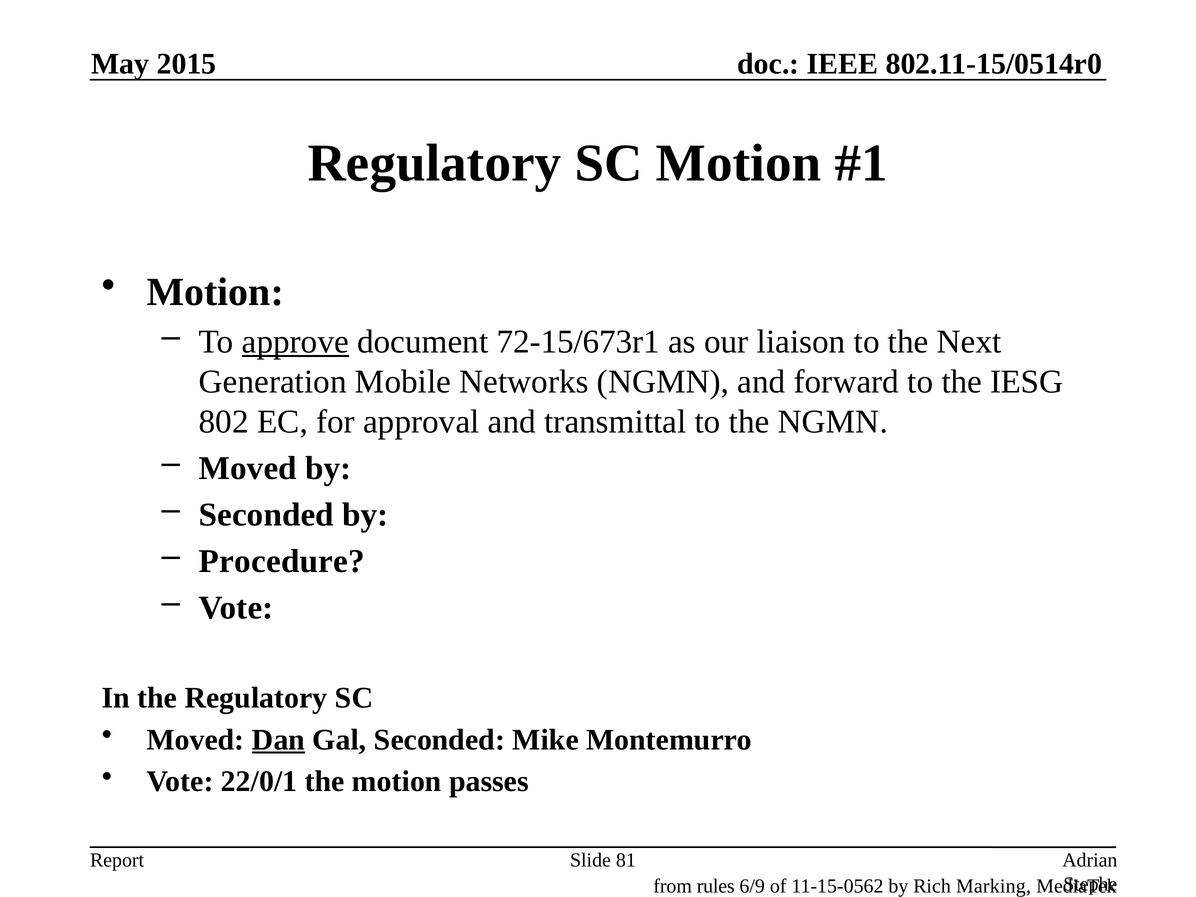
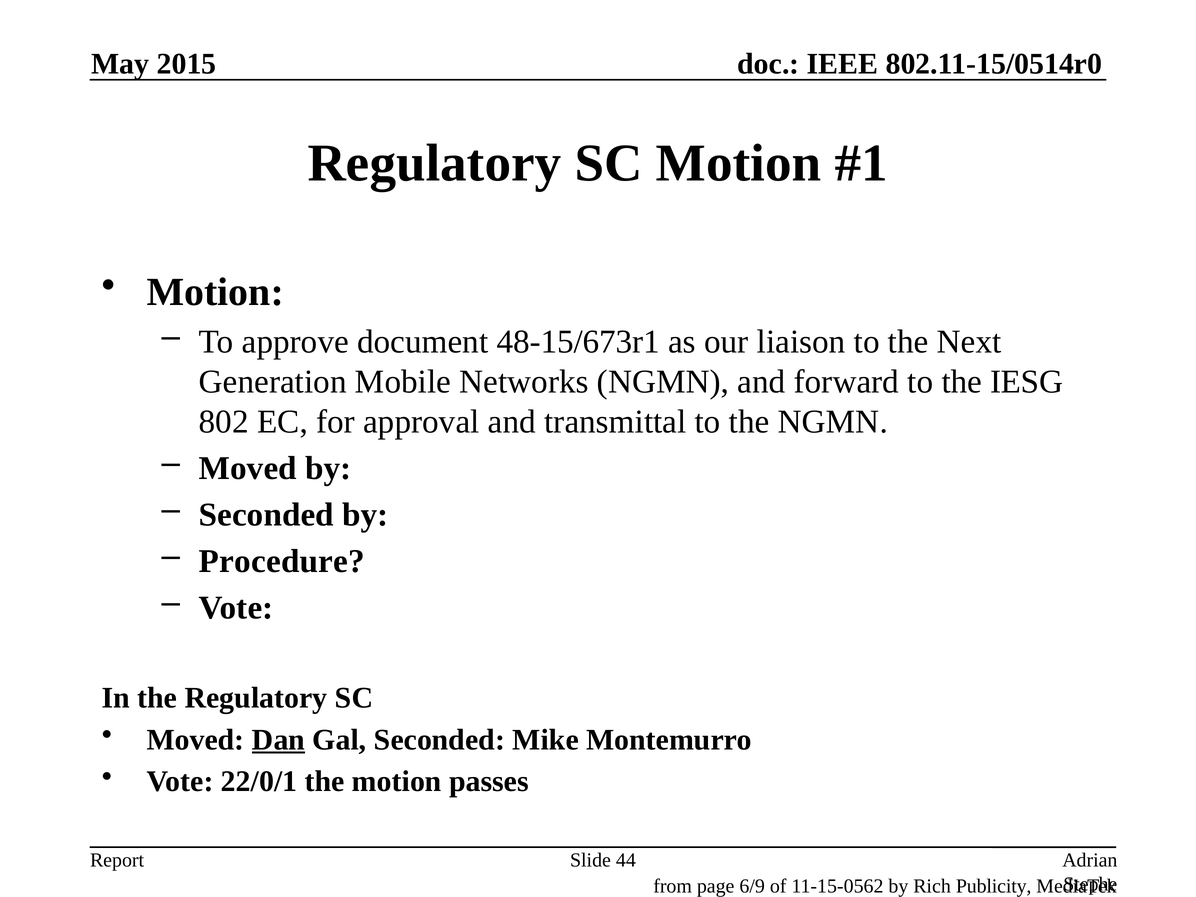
approve underline: present -> none (295, 342)
72-15/673r1: 72-15/673r1 -> 48-15/673r1 (578, 342)
81: 81 -> 44 (626, 860)
rules: rules -> page (716, 886)
Marking: Marking -> Publicity (994, 886)
